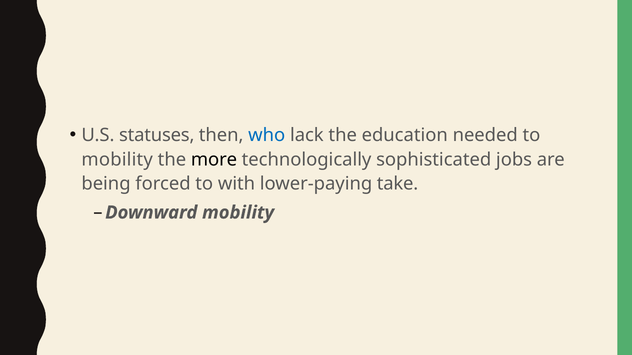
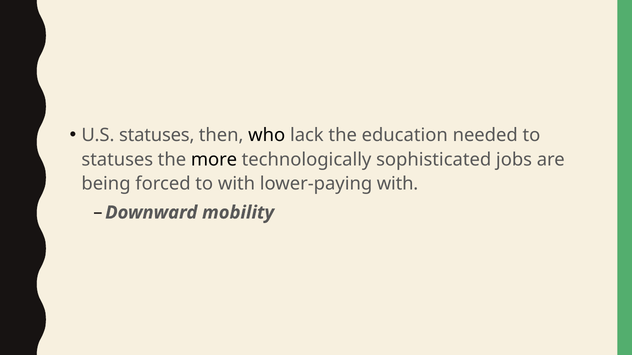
who colour: blue -> black (267, 135)
mobility: mobility -> statuses (117, 160)
lower-paying take: take -> with (398, 184)
